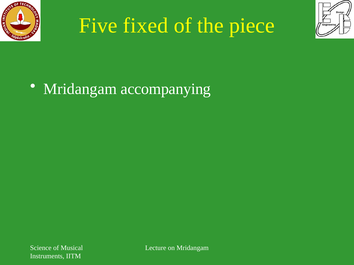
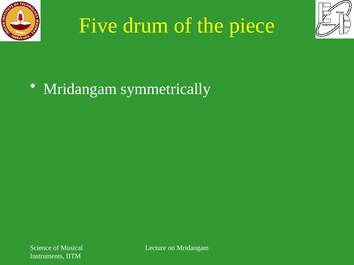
fixed: fixed -> drum (146, 25)
accompanying: accompanying -> symmetrically (166, 89)
